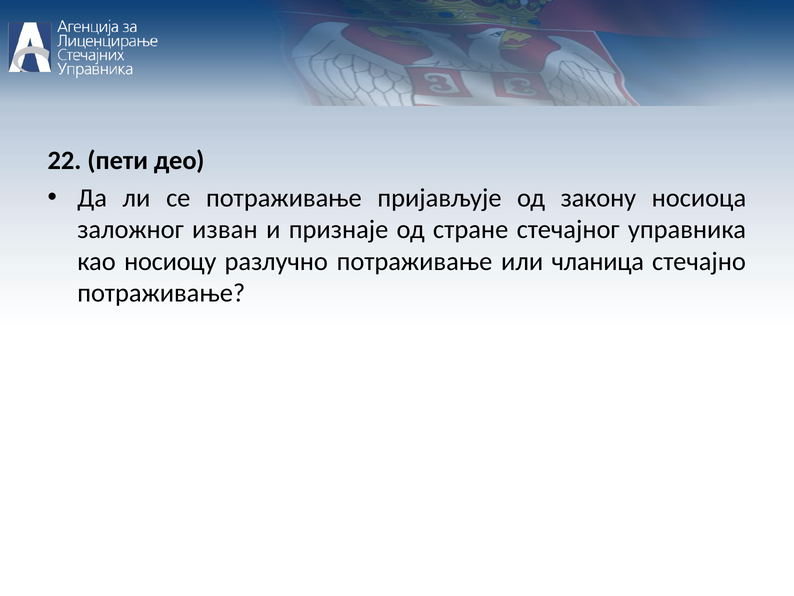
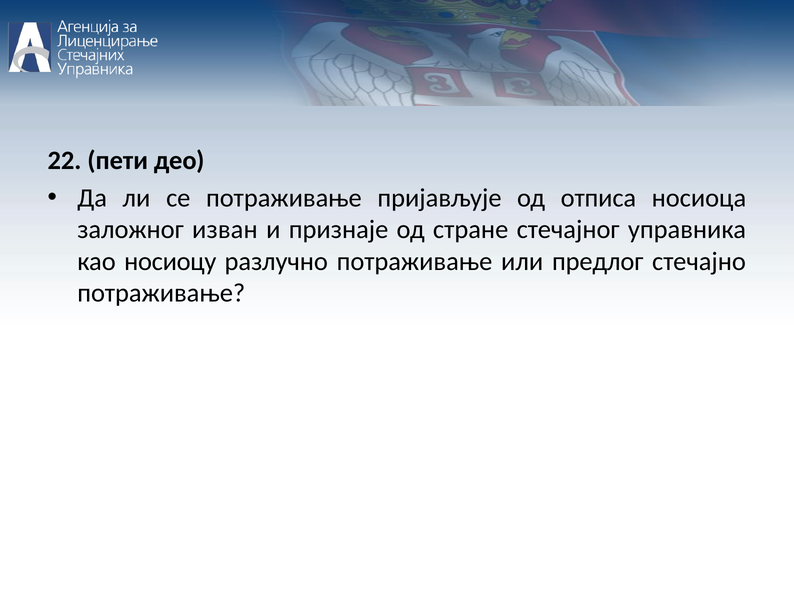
закону: закону -> отписа (598, 198)
чланица: чланица -> предлог (598, 261)
